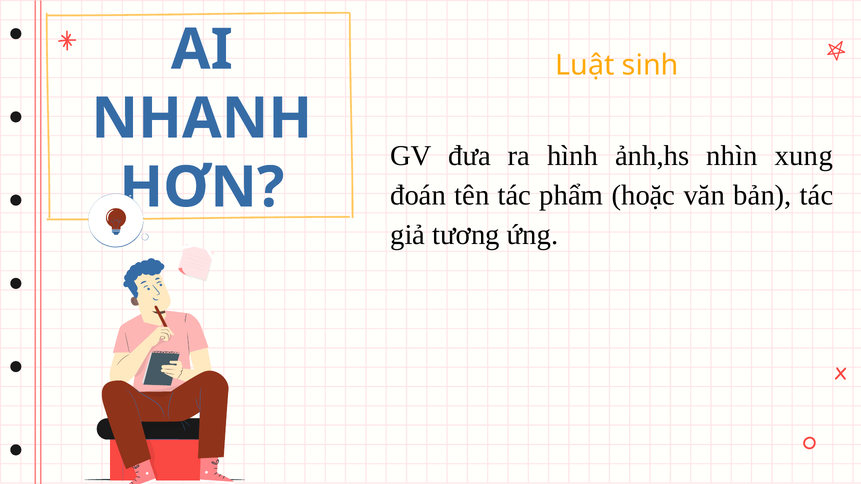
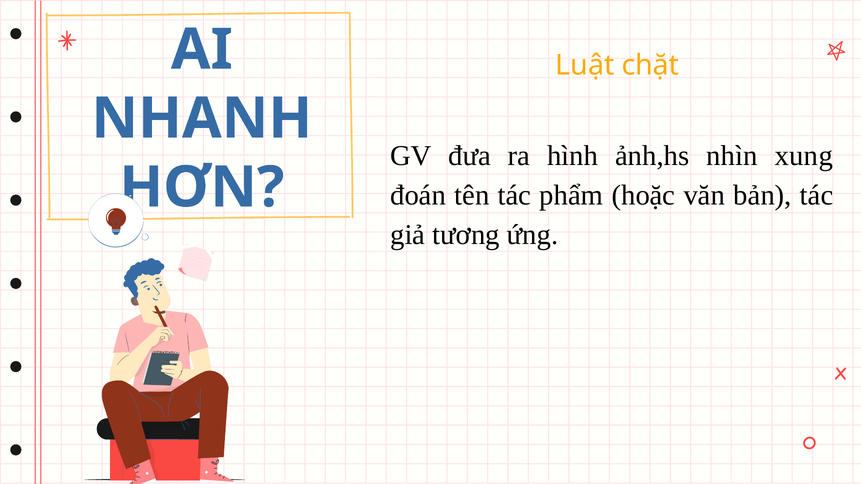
sinh: sinh -> chặt (650, 65)
